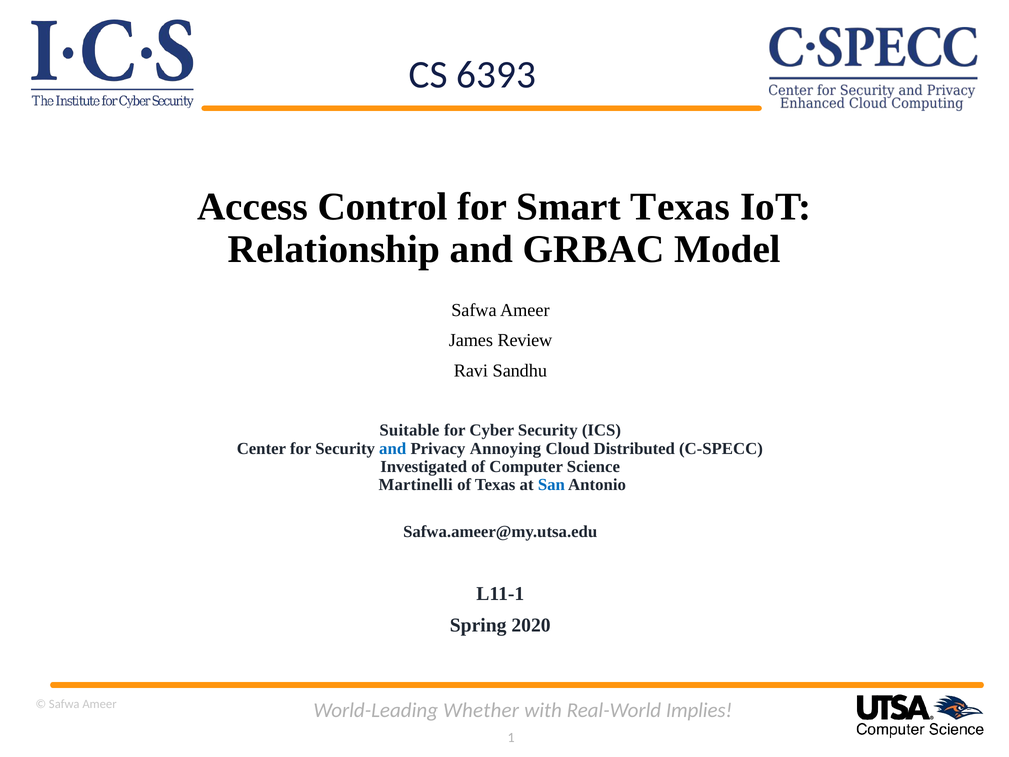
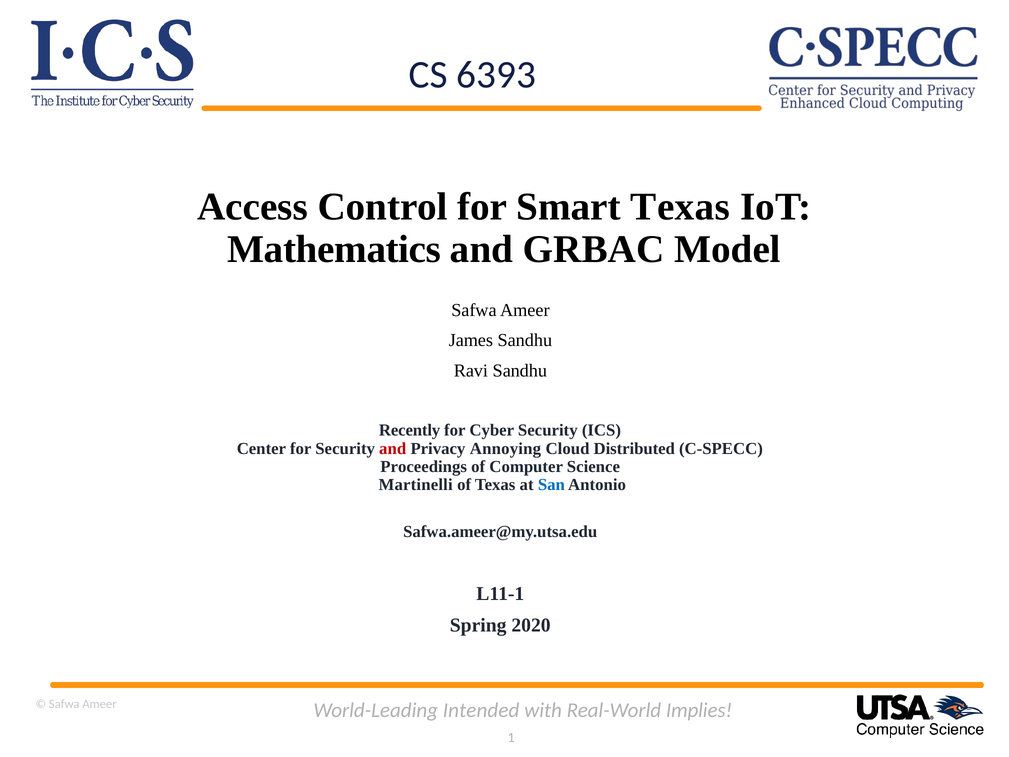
Relationship: Relationship -> Mathematics (334, 249)
James Review: Review -> Sandhu (525, 340)
Suitable: Suitable -> Recently (410, 430)
and colour: blue -> red (393, 448)
Investigated: Investigated -> Proceedings (424, 466)
Whether: Whether -> Intended (481, 710)
